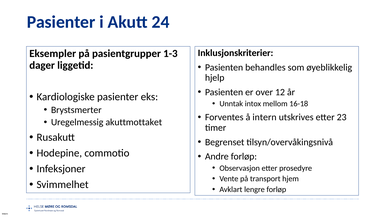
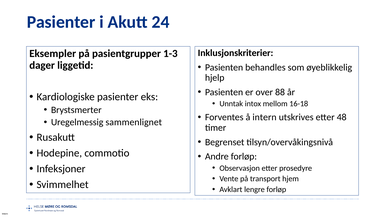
12: 12 -> 88 (280, 92)
23: 23 -> 48 (342, 117)
akuttmottaket: akuttmottaket -> sammenlignet (134, 122)
